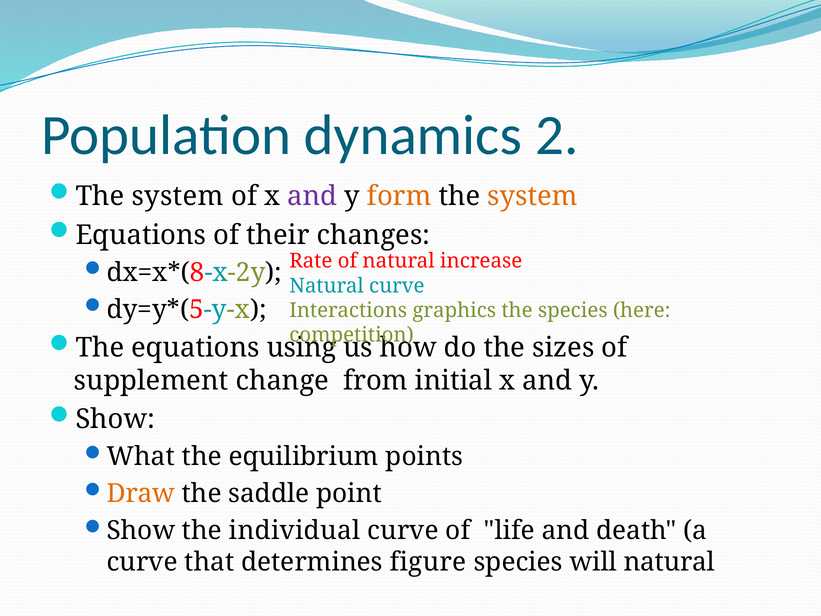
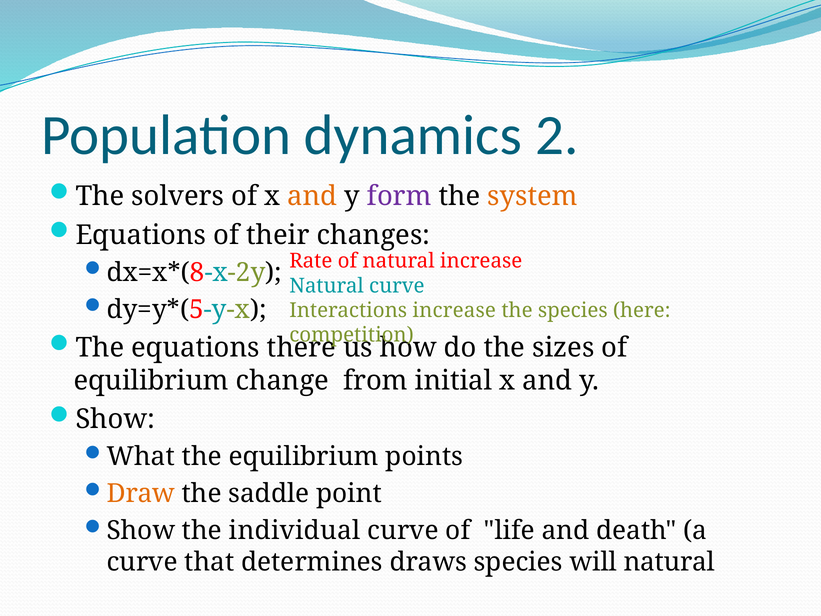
system: system -> solvers (178, 196)
and colour: purple -> orange (312, 196)
form colour: orange -> purple (399, 196)
Interactions graphics: graphics -> increase (454, 310)
using: using -> there (301, 347)
supplement: supplement -> equilibrium (151, 380)
figure: figure -> draws (428, 562)
